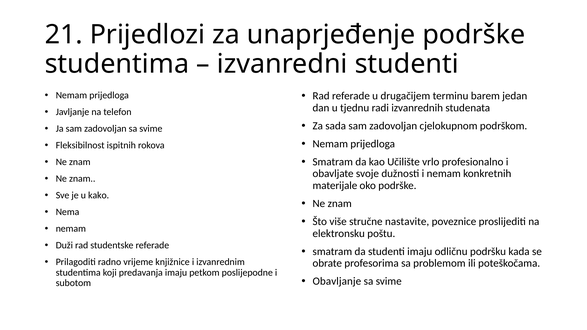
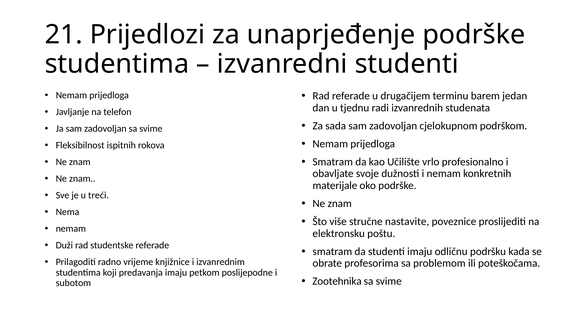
kako: kako -> treći (99, 195)
Obavljanje: Obavljanje -> Zootehnika (337, 281)
